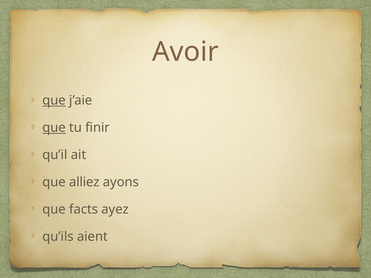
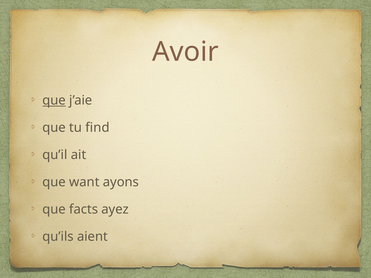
que underline: present -> none (54, 128)
finir: finir -> find (97, 128)
alliez: alliez -> want (84, 182)
